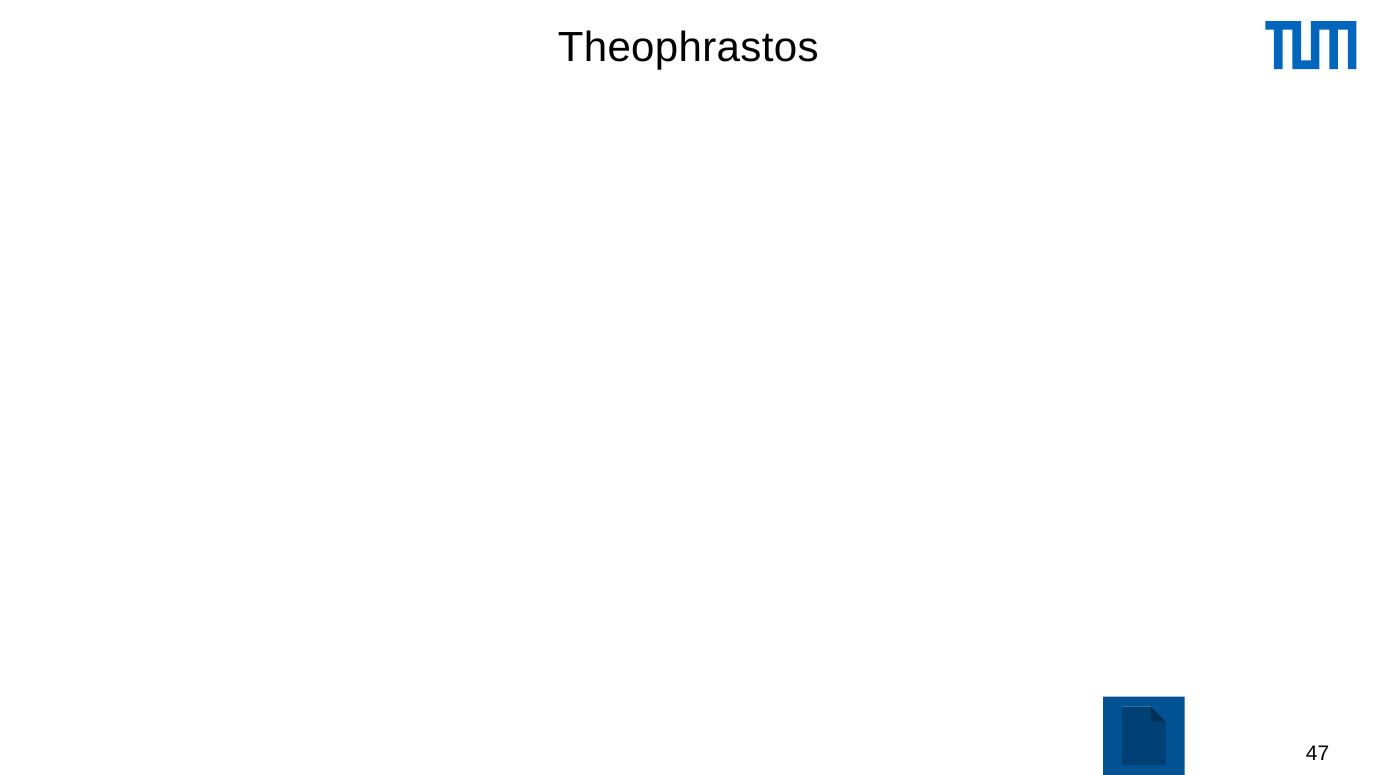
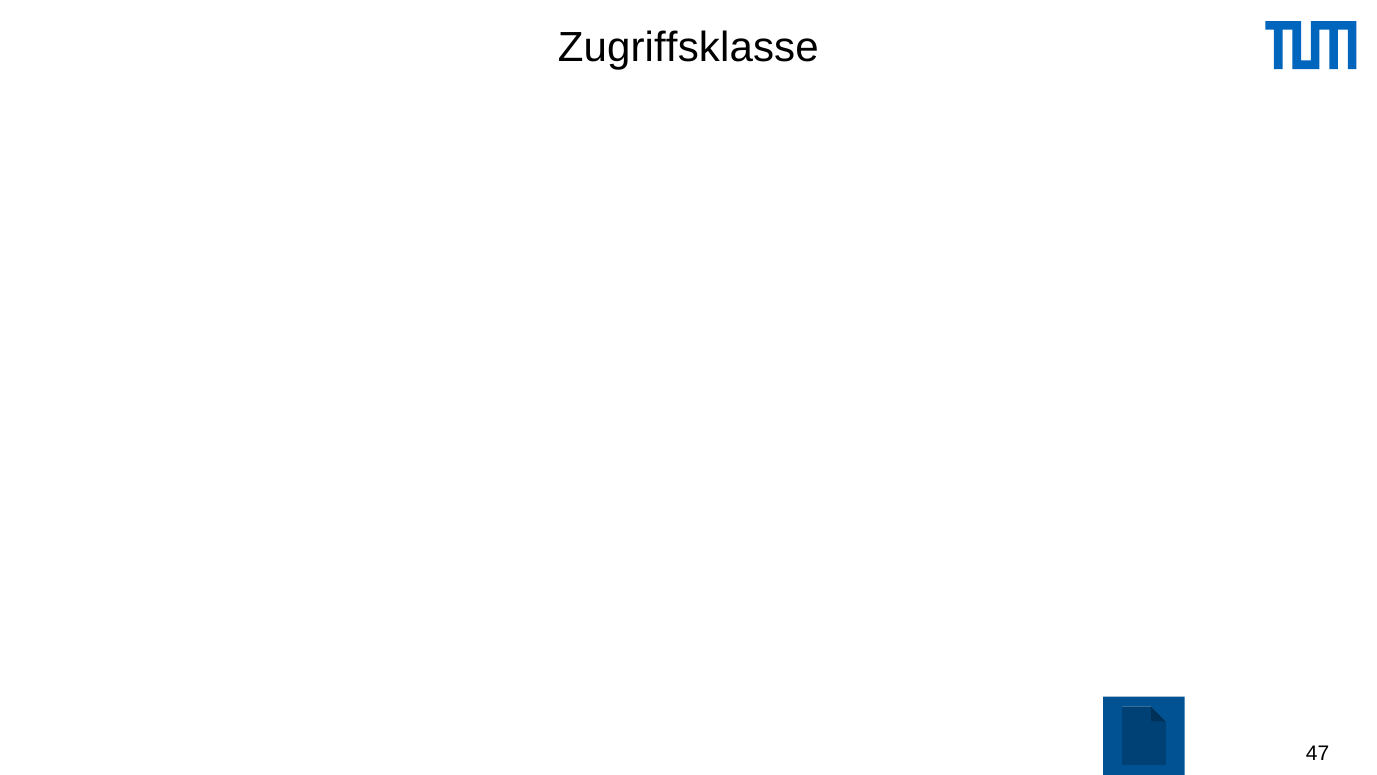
Theophrastos: Theophrastos -> Zugriffsklasse (688, 48)
